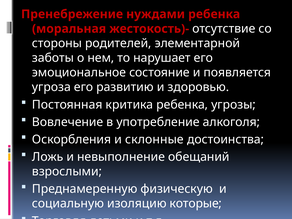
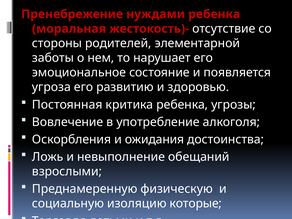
склонные: склонные -> ожидания (155, 139)
